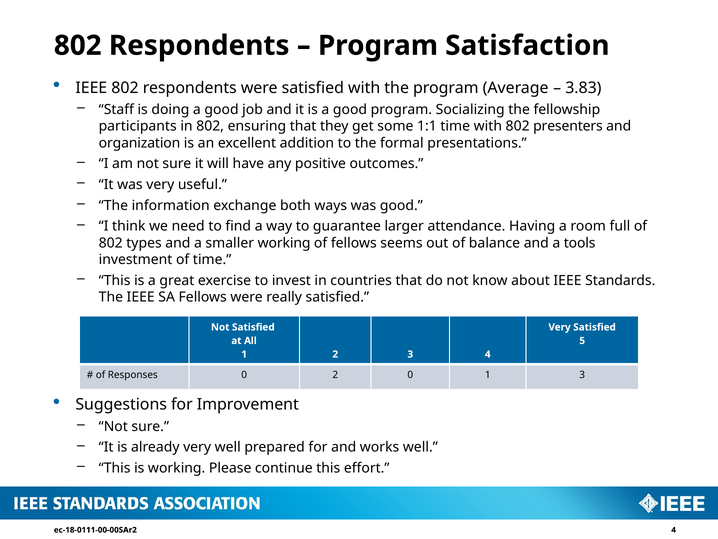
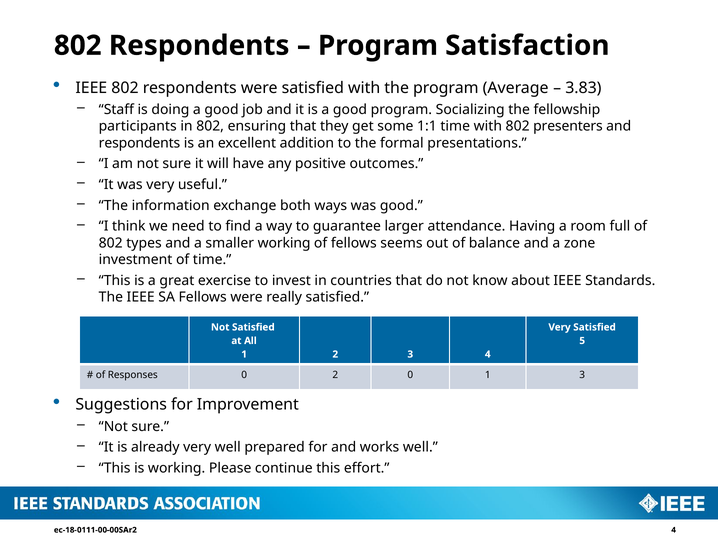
organization: organization -> respondents (140, 143)
tools: tools -> zone (580, 243)
